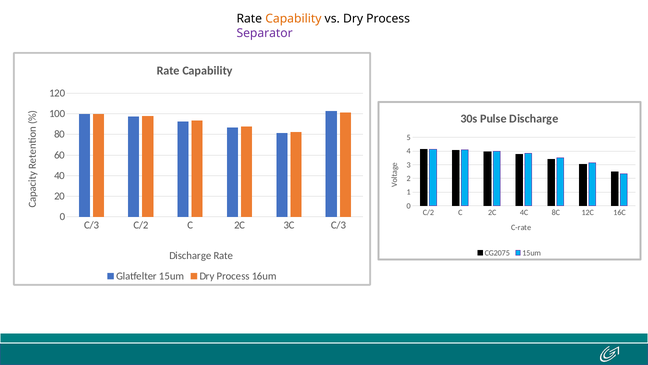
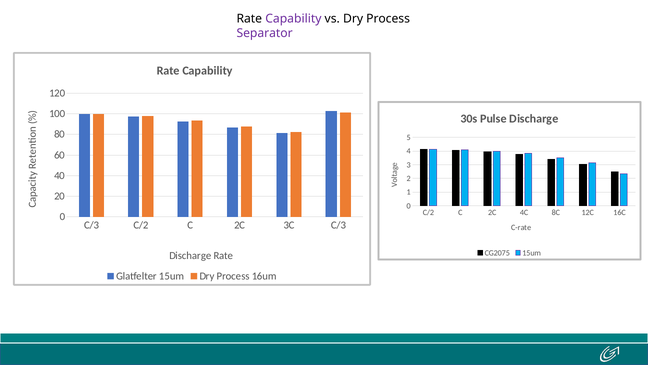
Capability colour: orange -> purple (293, 18)
